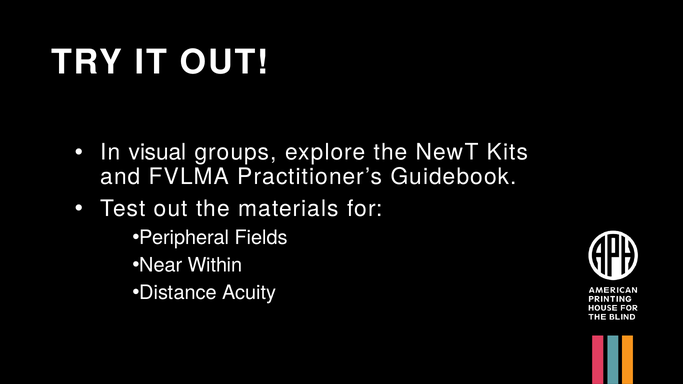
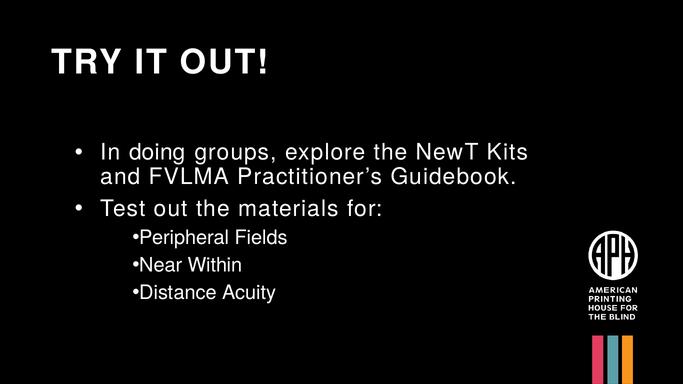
visual: visual -> doing (157, 152)
